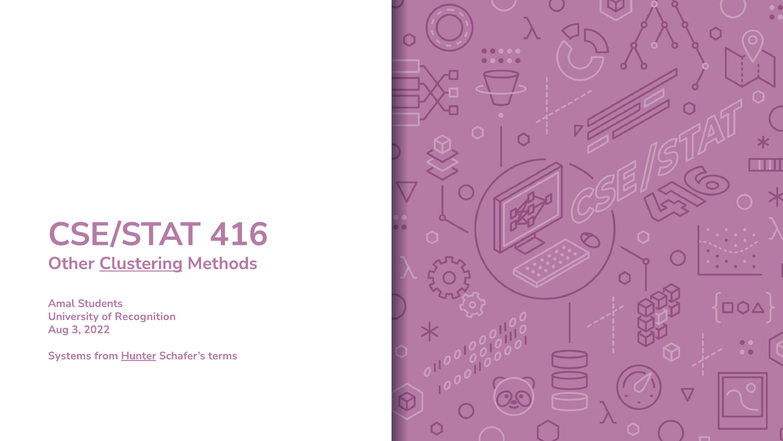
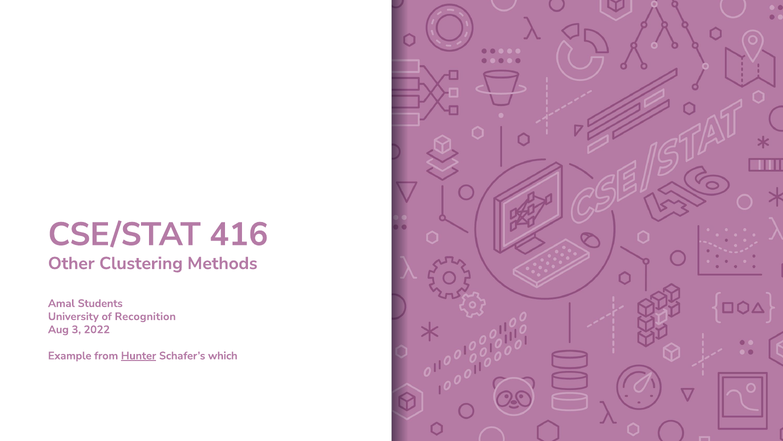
Clustering underline: present -> none (141, 263)
Systems: Systems -> Example (70, 355)
terms: terms -> which (223, 355)
